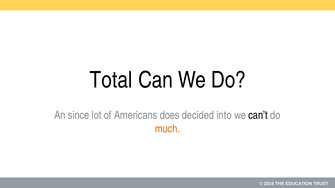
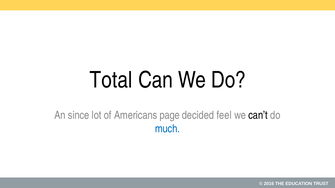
does: does -> page (170, 116)
into: into -> feel (224, 116)
much colour: orange -> blue (167, 129)
